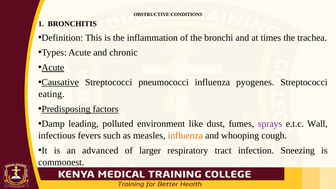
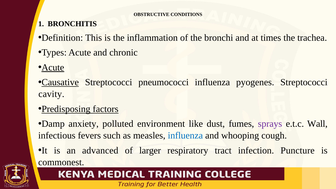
eating: eating -> cavity (51, 94)
leading: leading -> anxiety (84, 124)
influenza colour: orange -> blue (185, 136)
Sneezing: Sneezing -> Puncture (298, 151)
